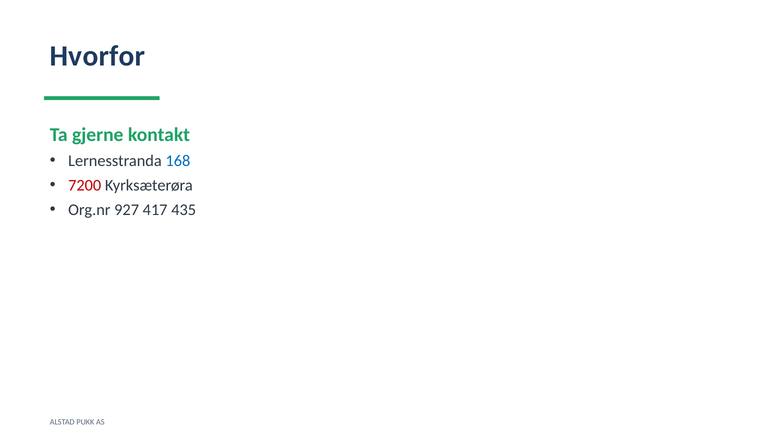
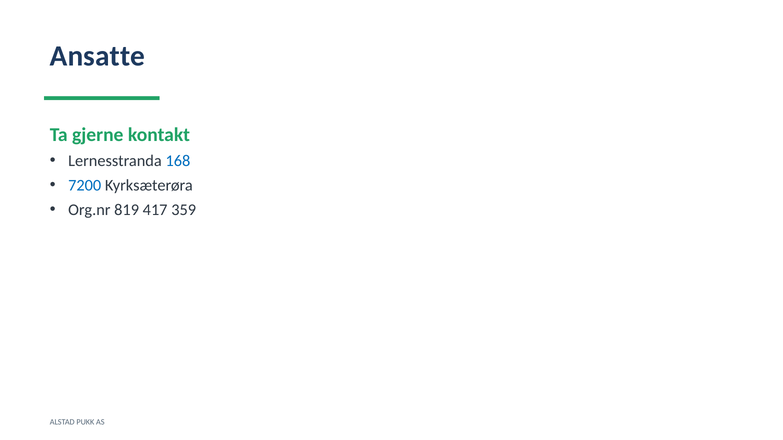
Hvorfor: Hvorfor -> Ansatte (97, 56)
7200 colour: red -> blue (85, 185)
927: 927 -> 819 (127, 210)
435: 435 -> 359 (184, 210)
